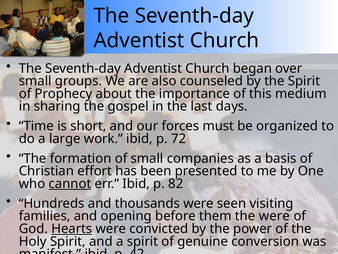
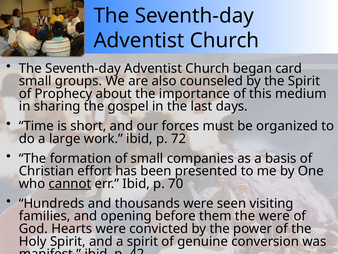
over: over -> card (289, 68)
82: 82 -> 70 (176, 183)
Hearts underline: present -> none (72, 228)
